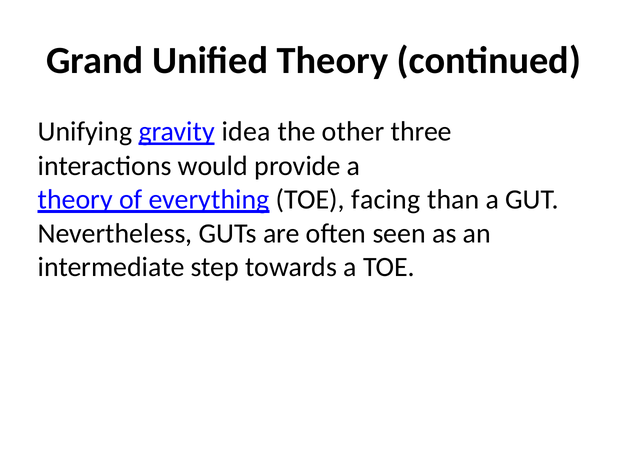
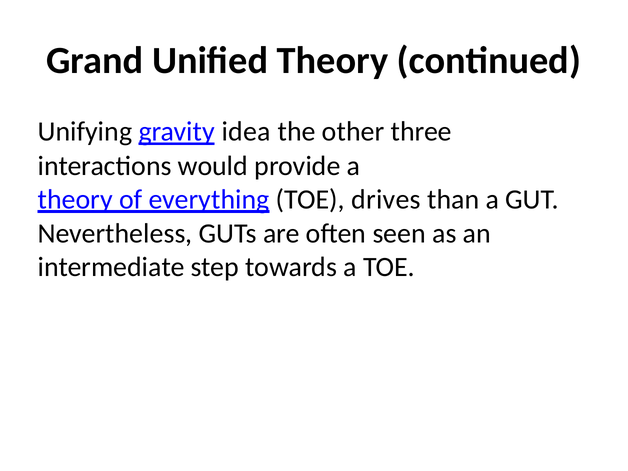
facing: facing -> drives (386, 199)
